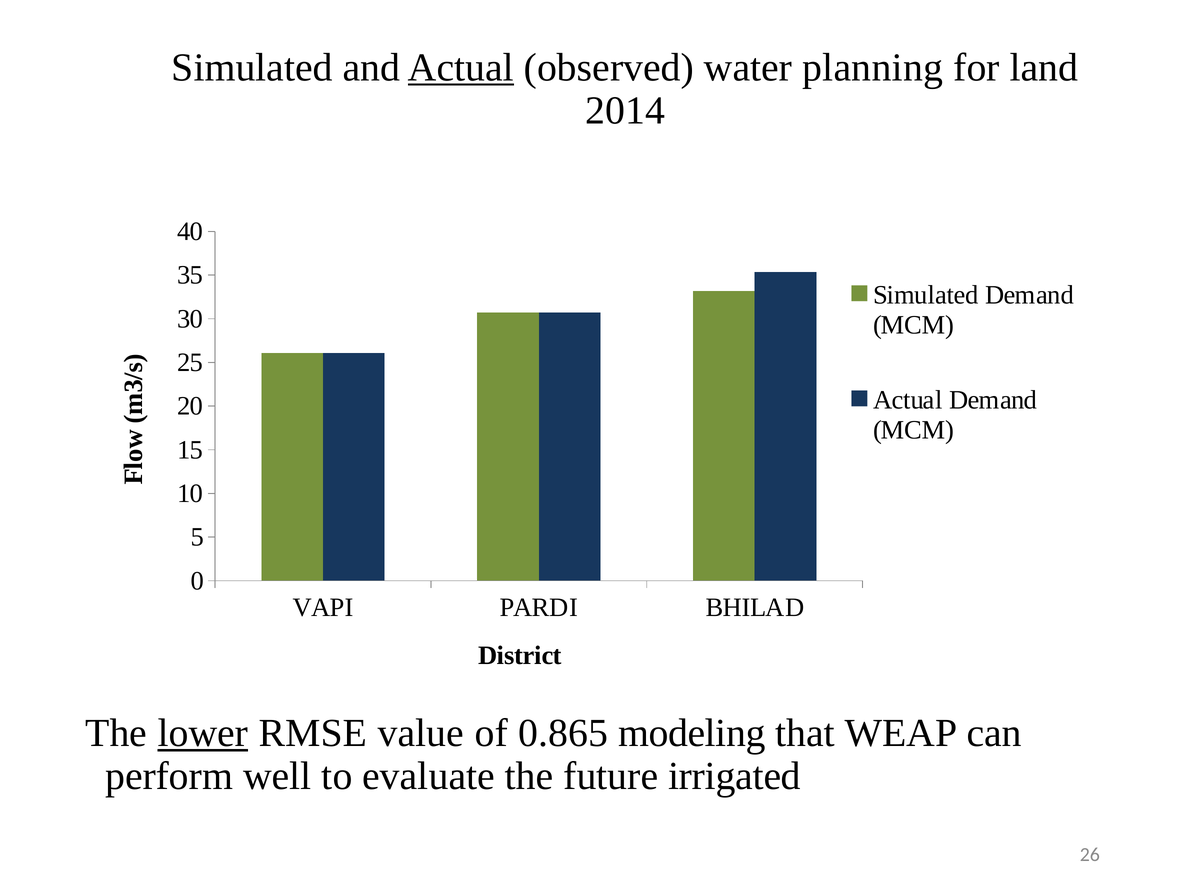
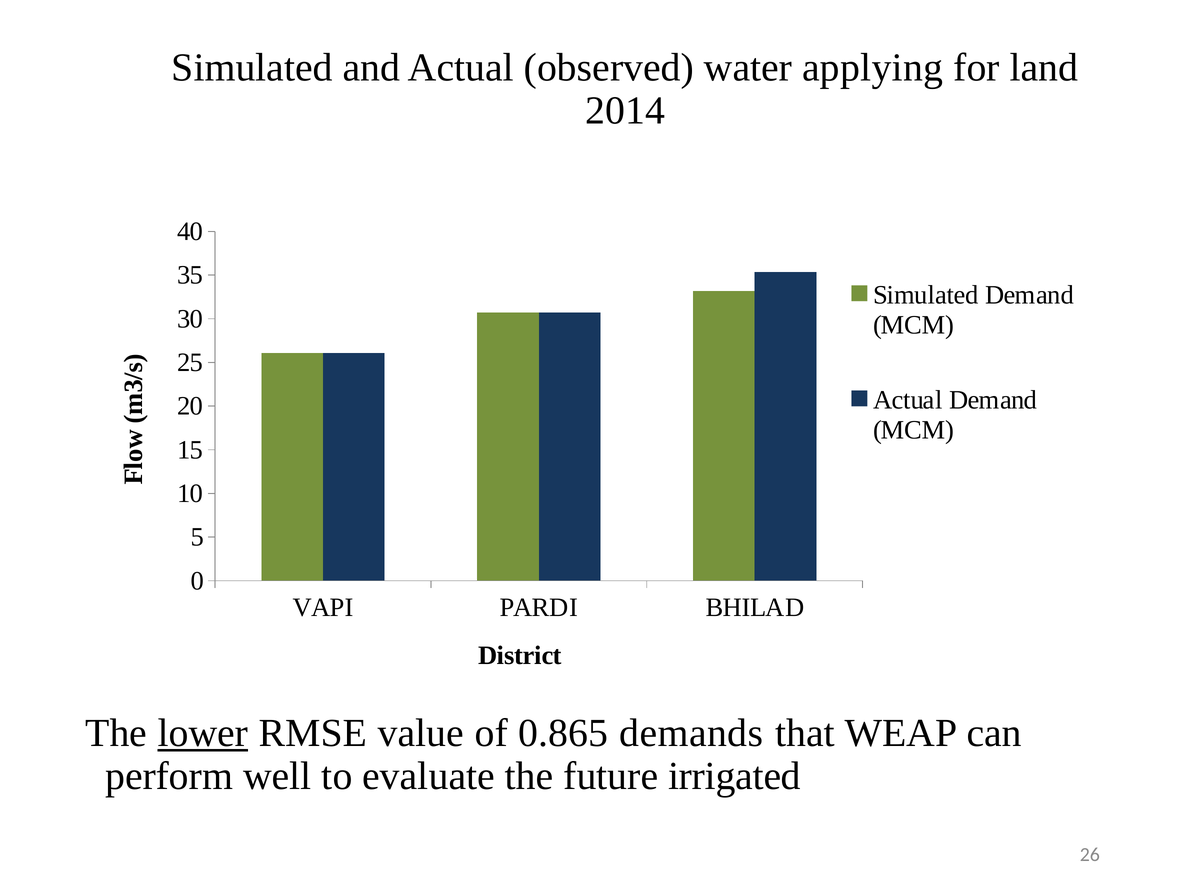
Actual underline: present -> none (461, 67)
planning: planning -> applying (873, 67)
modeling: modeling -> demands (691, 733)
